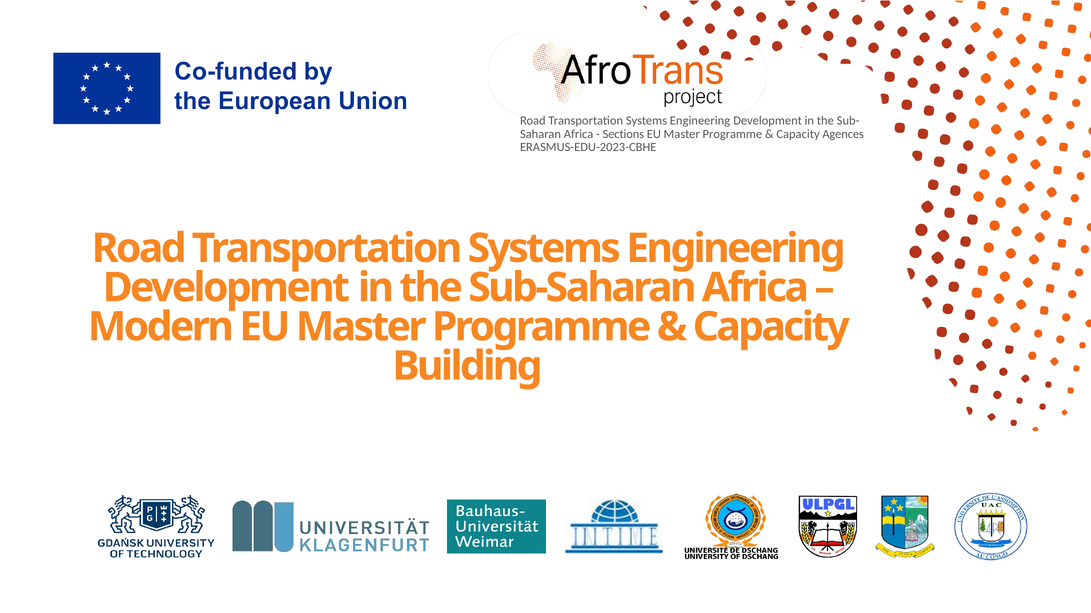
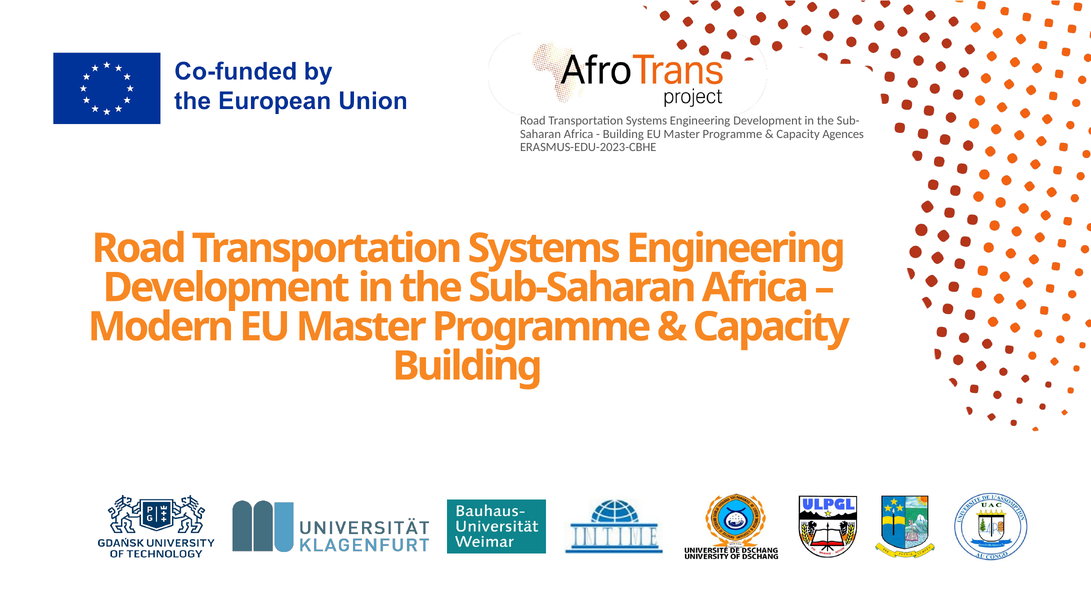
Sections: Sections -> Building (623, 134)
